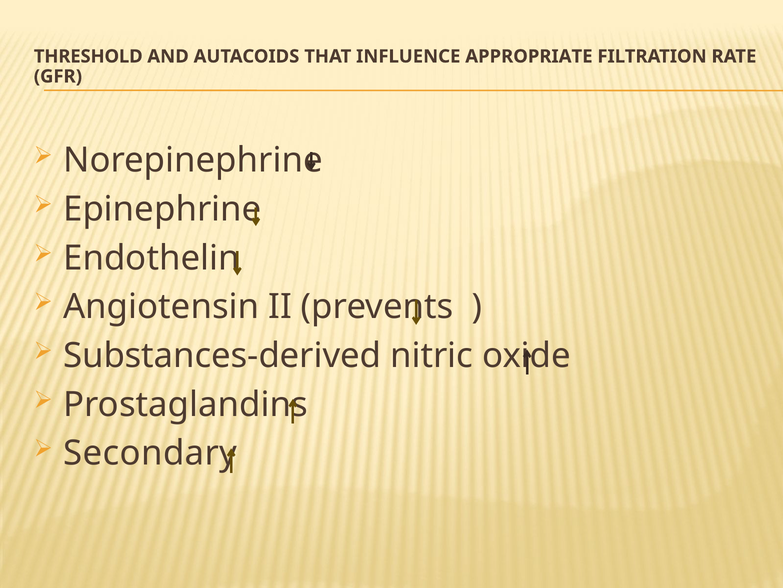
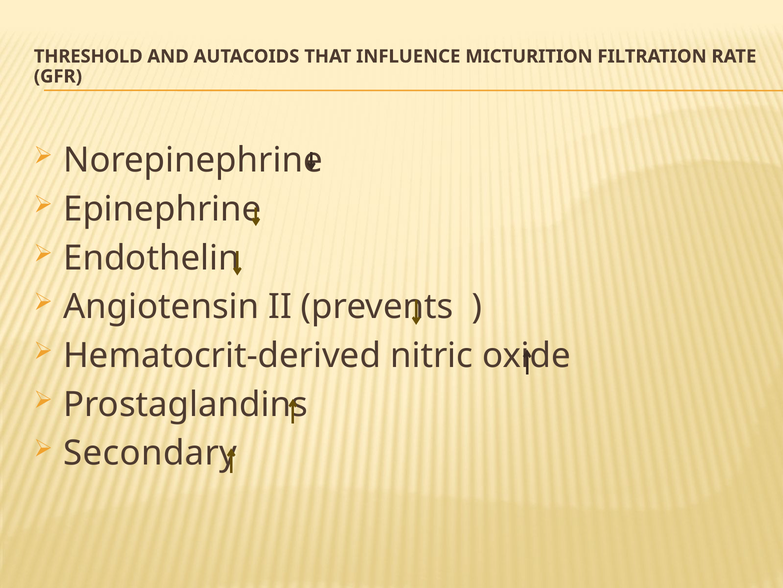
APPROPRIATE: APPROPRIATE -> MICTURITION (529, 56)
Substances-derived: Substances-derived -> Hematocrit-derived (222, 355)
